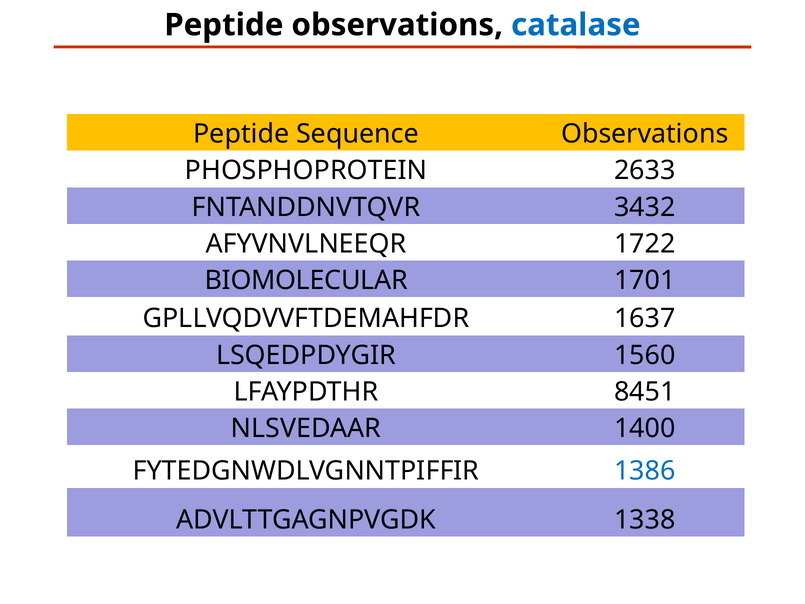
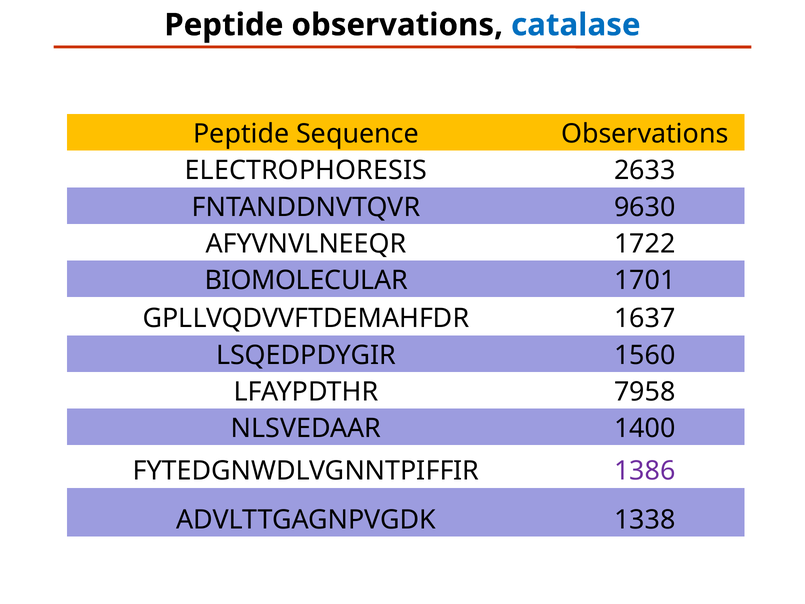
PHOSPHOPROTEIN: PHOSPHOPROTEIN -> ELECTROPHORESIS (306, 170)
3432: 3432 -> 9630 (645, 207)
8451: 8451 -> 7958 (645, 392)
1386 colour: blue -> purple (645, 471)
